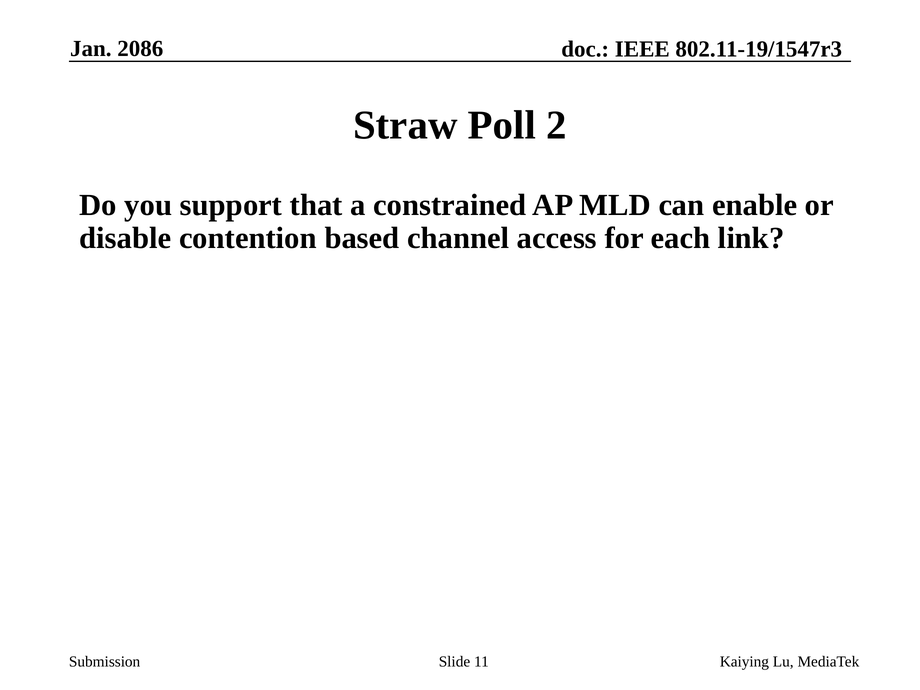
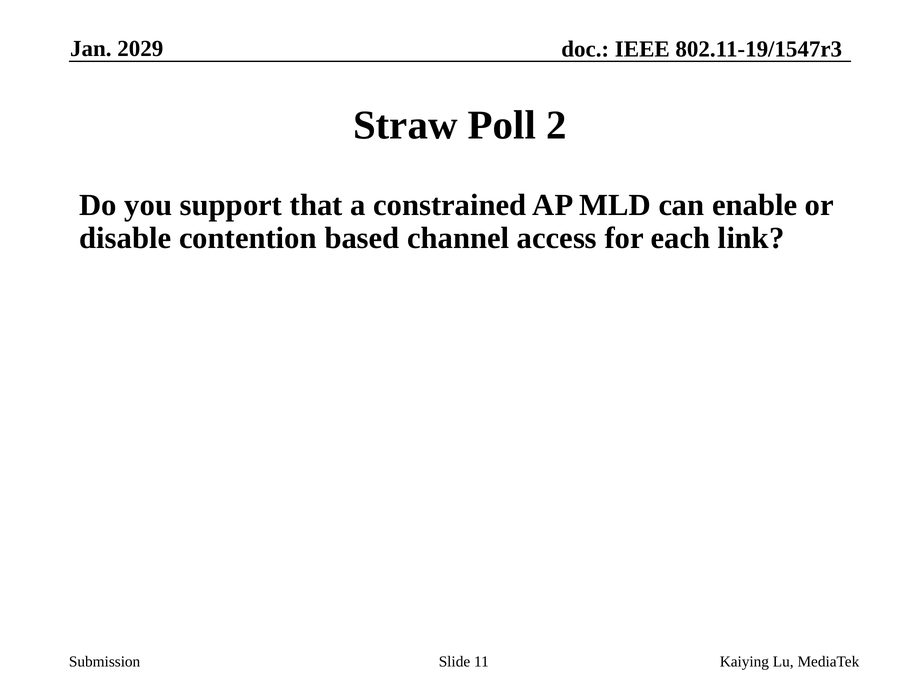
2086: 2086 -> 2029 (140, 49)
